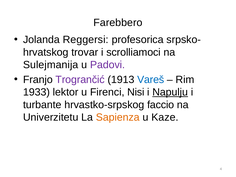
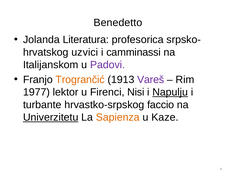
Farebbero: Farebbero -> Benedetto (118, 23)
Reggersi: Reggersi -> Literatura (86, 40)
trovar: trovar -> uzvici (85, 52)
scrolliamoci: scrolliamoci -> camminassi (134, 52)
Sulejmanija: Sulejmanija -> Italijanskom (51, 65)
Trogrančić colour: purple -> orange (80, 80)
Vareš colour: blue -> purple (151, 80)
1933: 1933 -> 1977 (36, 92)
Univerzitetu underline: none -> present (51, 117)
